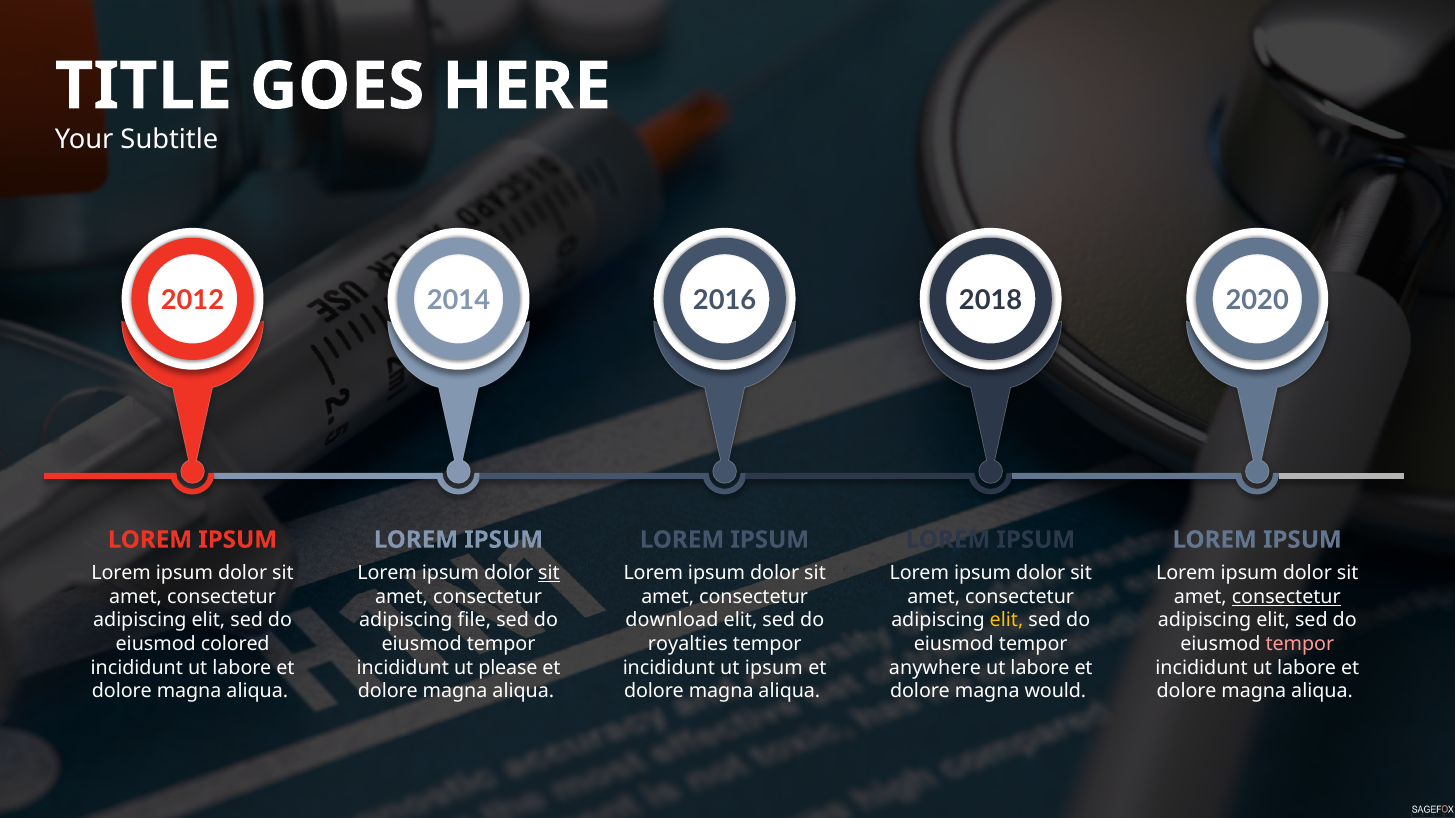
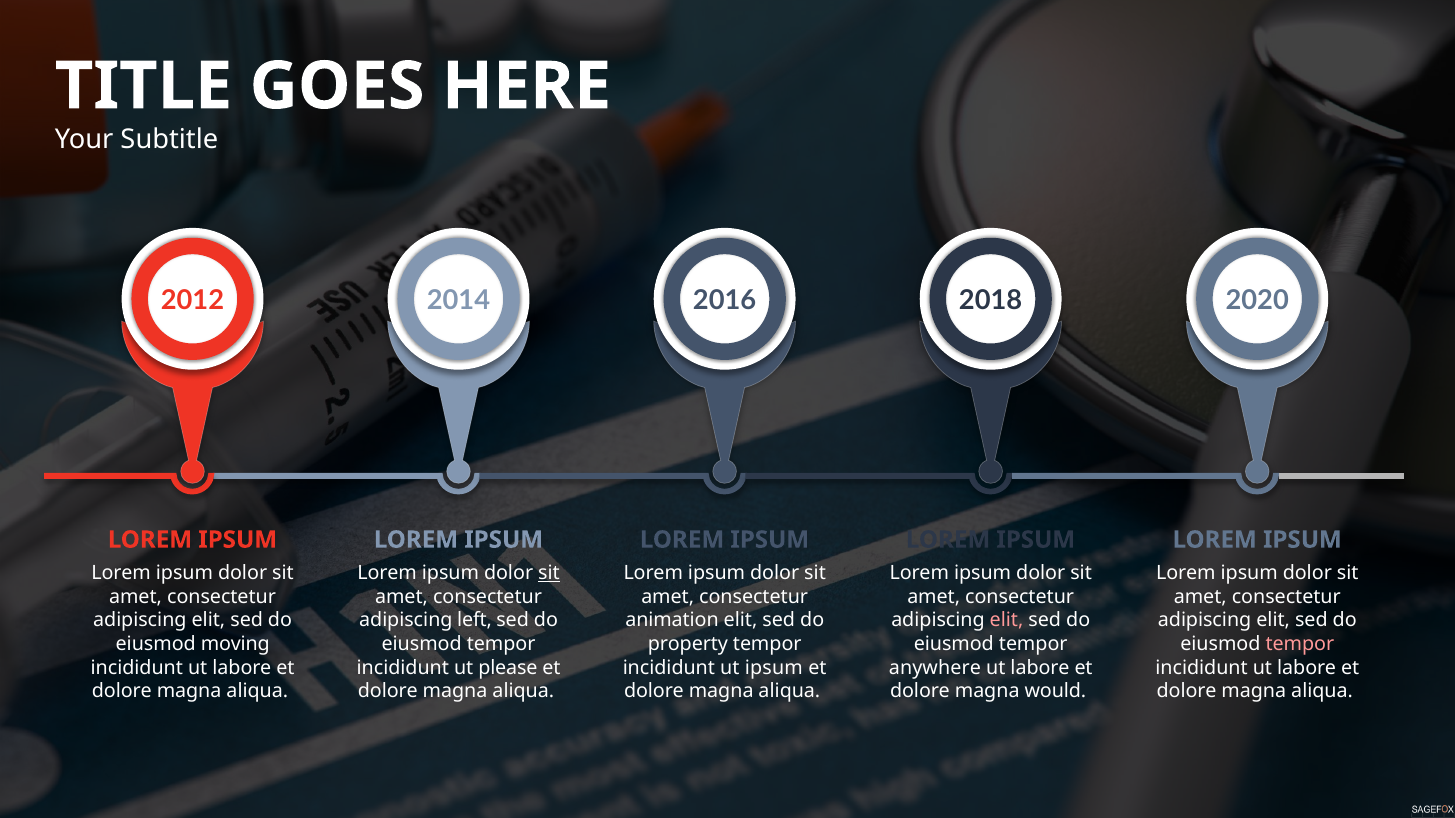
consectetur underline: present -> none (1286, 597)
file: file -> left (474, 621)
download: download -> animation (672, 621)
elit colour: yellow -> pink (1007, 621)
colored: colored -> moving (235, 644)
royalties: royalties -> property (688, 644)
